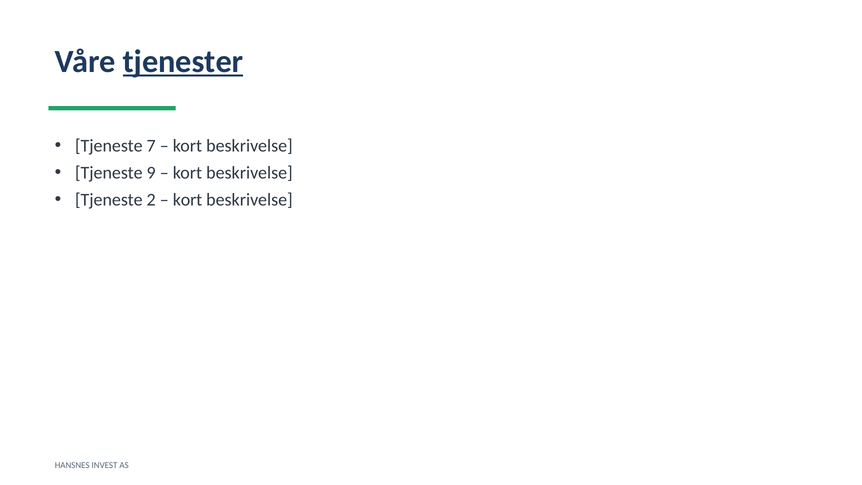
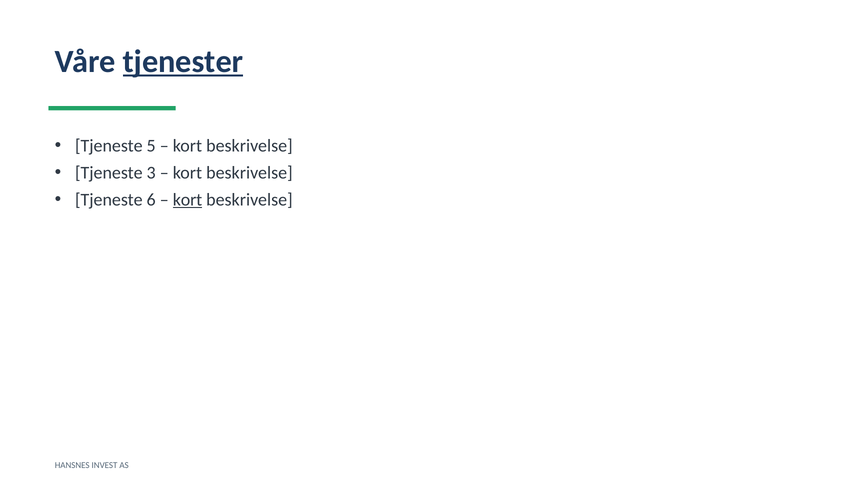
7: 7 -> 5 (151, 146)
9: 9 -> 3 (151, 173)
2: 2 -> 6 (151, 200)
kort underline: none -> present (188, 200)
